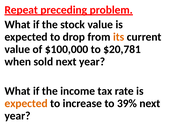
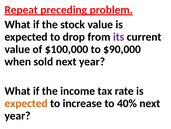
its colour: orange -> purple (119, 37)
$20,781: $20,781 -> $90,000 (122, 49)
39%: 39% -> 40% (127, 103)
